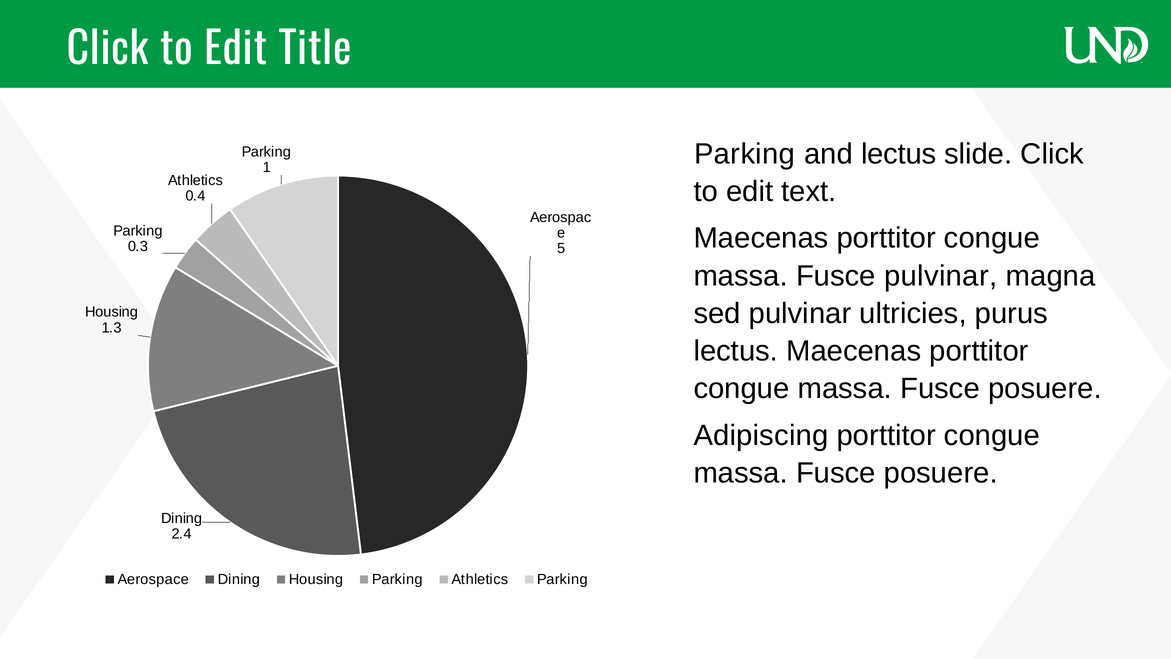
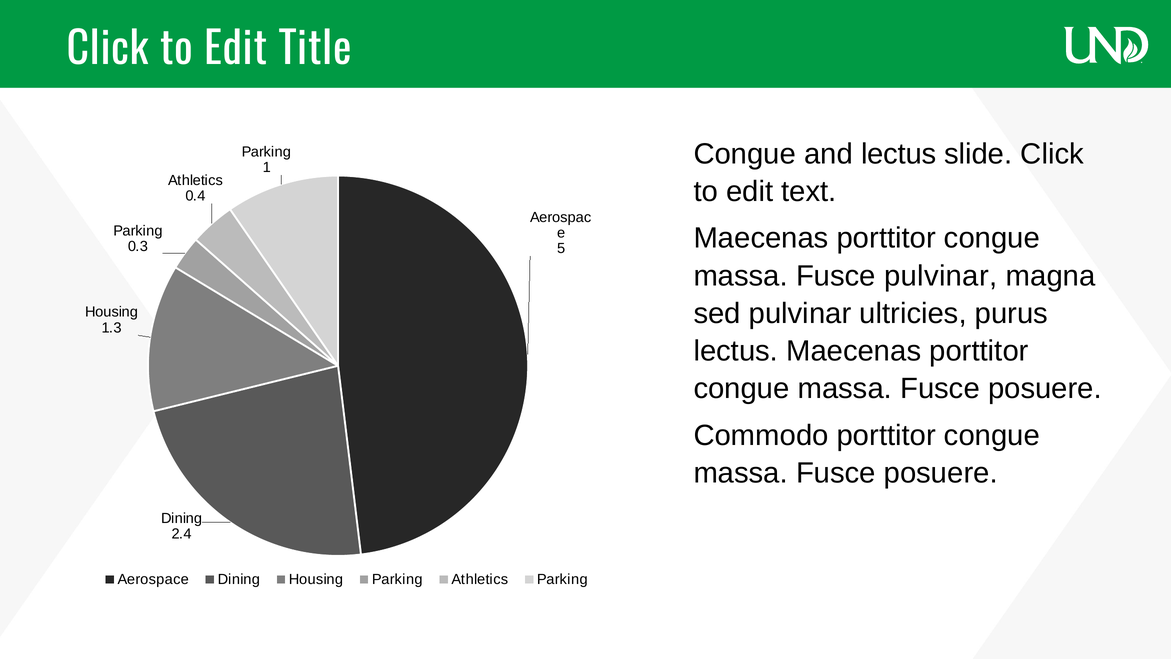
Parking: Parking -> Congue (745, 154)
Adipiscing: Adipiscing -> Commodo (761, 435)
